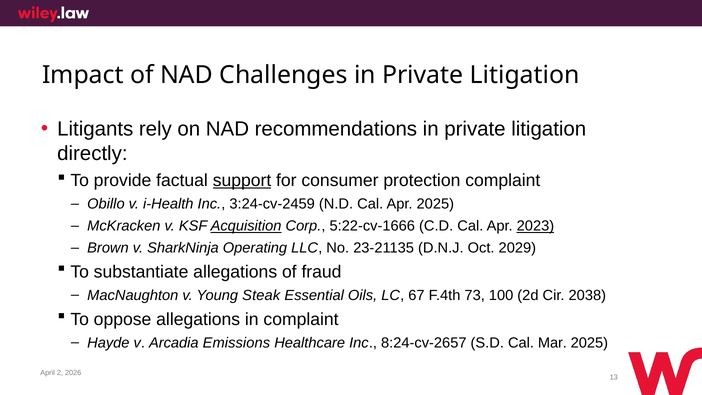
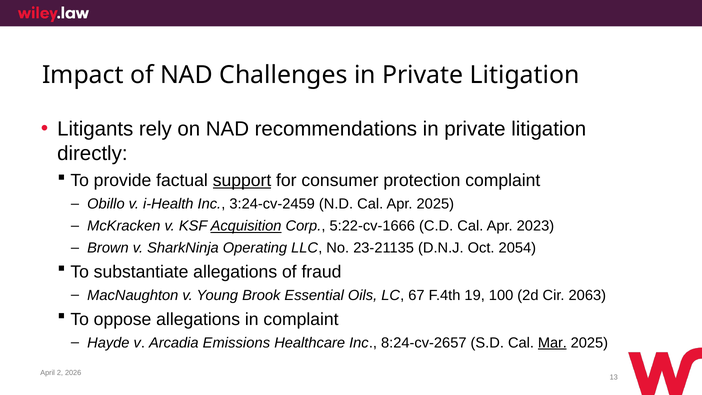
2023 underline: present -> none (535, 226)
2029: 2029 -> 2054 (517, 248)
Steak: Steak -> Brook (261, 295)
73: 73 -> 19 (475, 295)
2038: 2038 -> 2063 (587, 295)
Mar underline: none -> present (552, 343)
